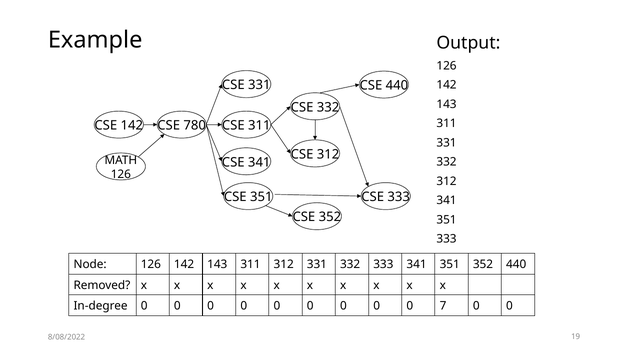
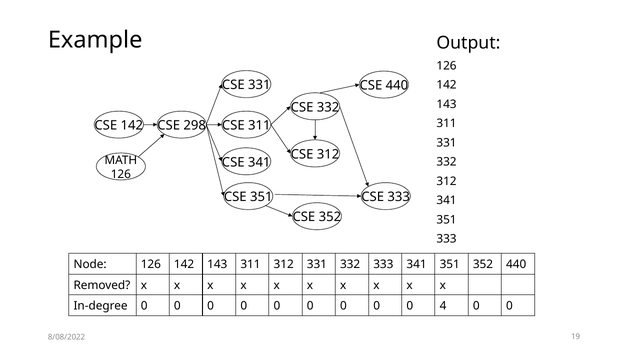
780: 780 -> 298 (195, 126)
7: 7 -> 4 (443, 306)
